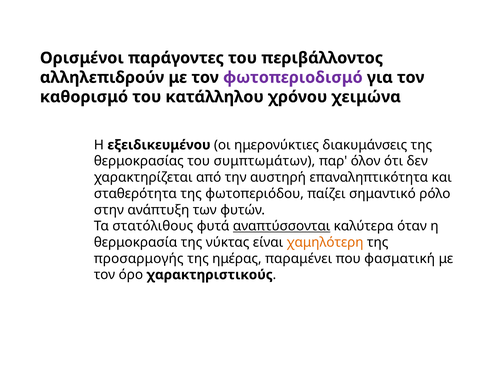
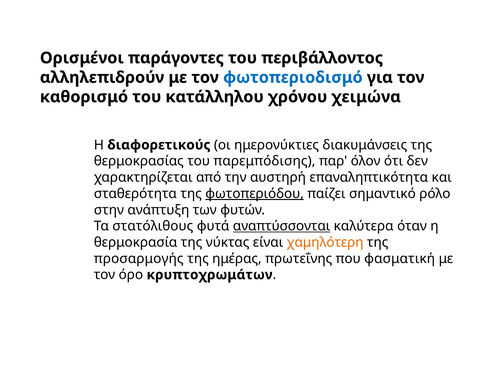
φωτοπεριοδισμό colour: purple -> blue (293, 77)
εξειδικευμένου: εξειδικευμένου -> διαφορετικούς (159, 145)
συμπτωμάτων: συμπτωμάτων -> παρεμπόδισης (264, 161)
φωτοπεριόδου underline: none -> present (255, 193)
παραμένει: παραμένει -> πρωτεΐνης (299, 258)
χαρακτηριστικούς: χαρακτηριστικούς -> κρυπτοχρωμάτων (210, 274)
